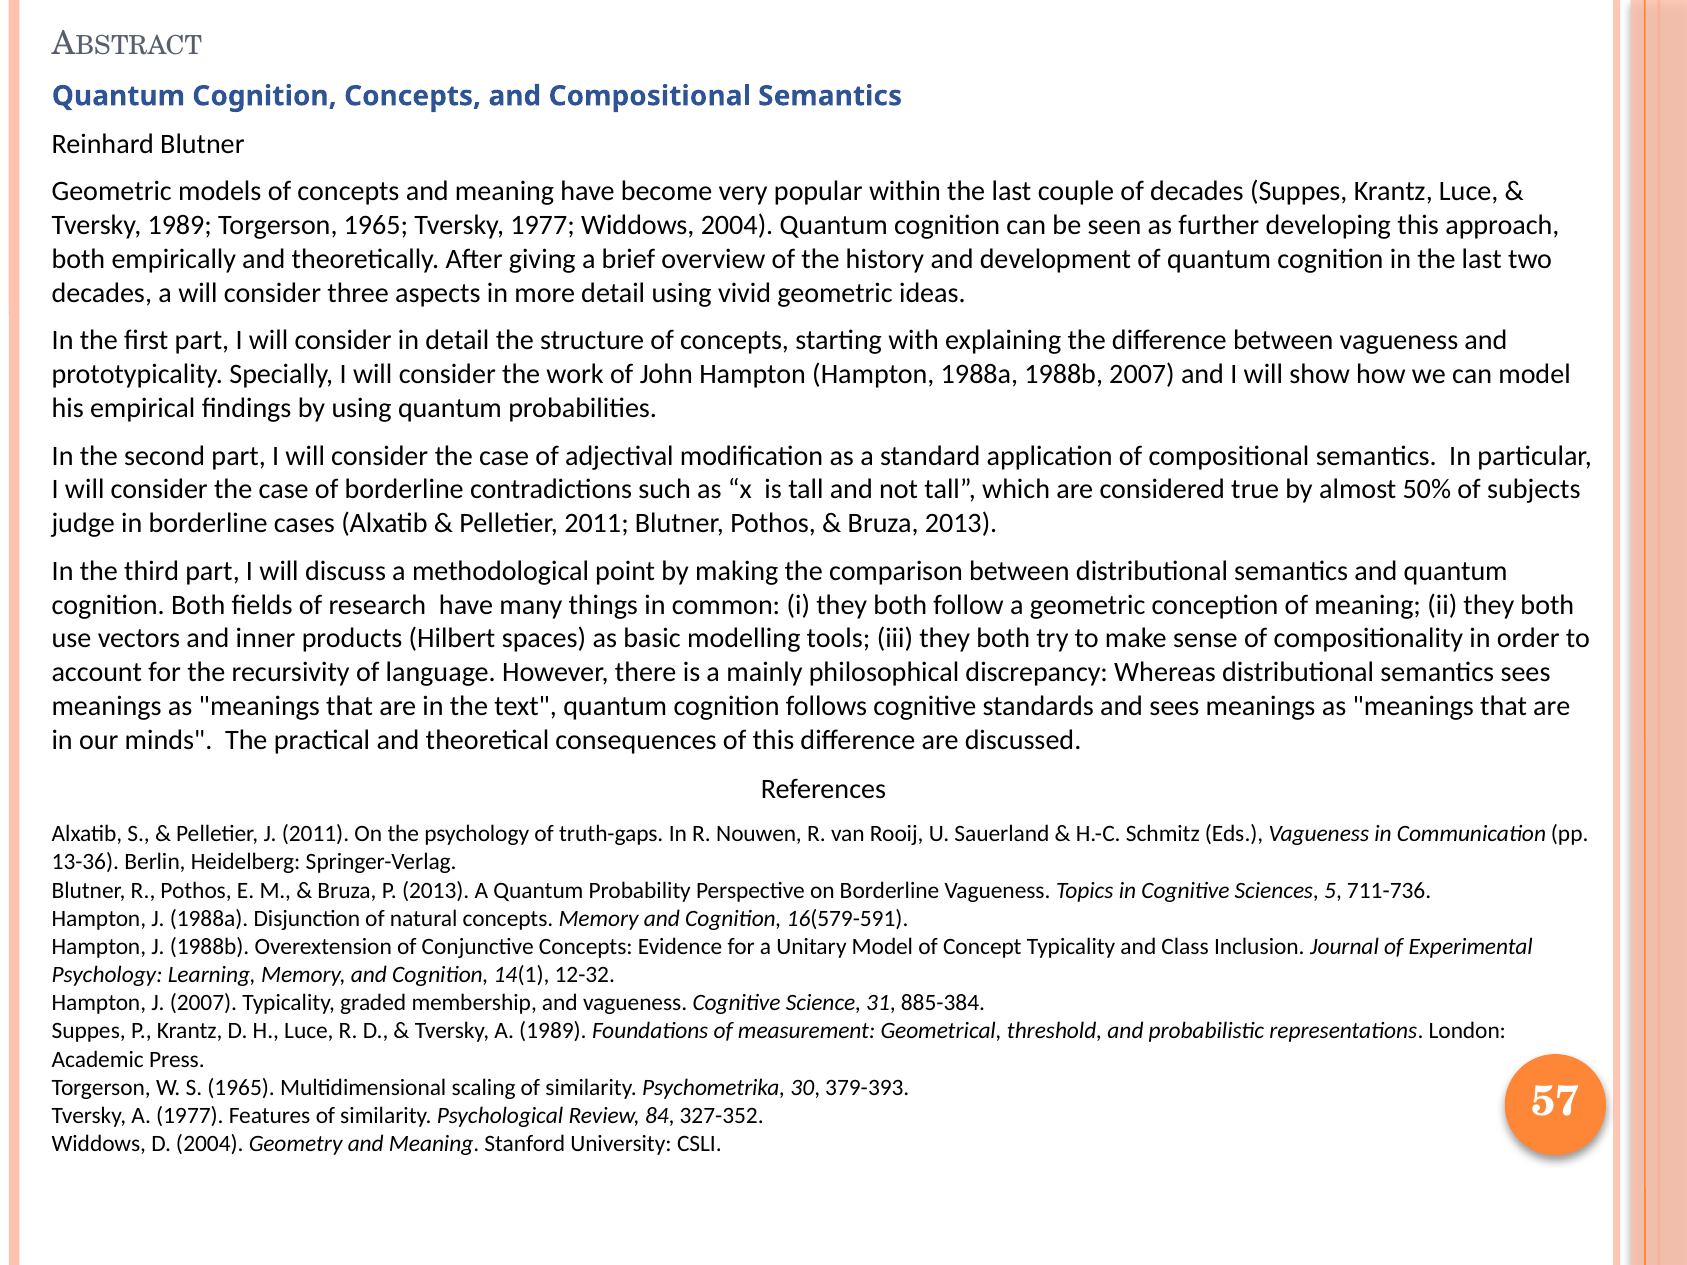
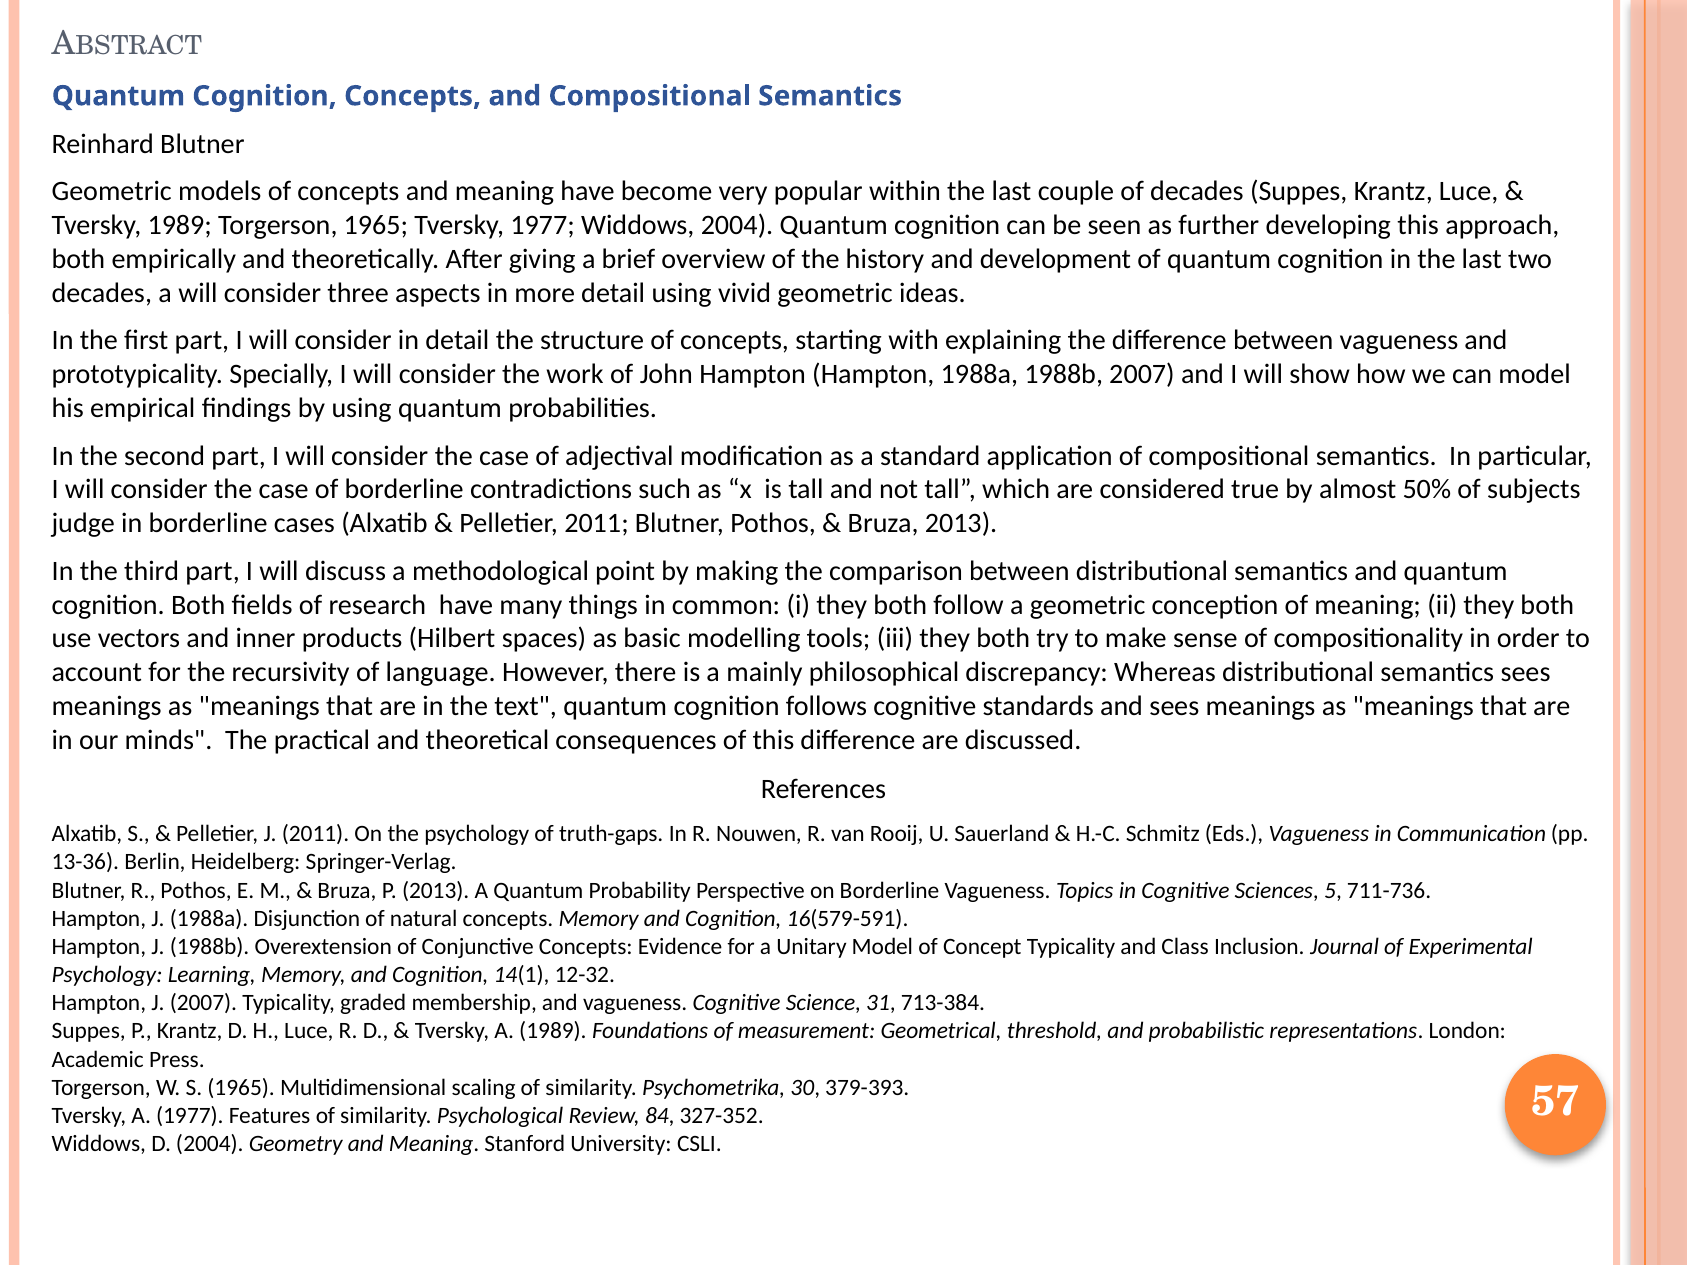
885-384: 885-384 -> 713-384 (943, 1003)
